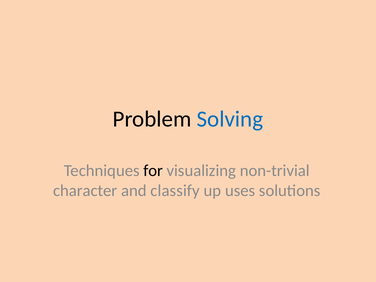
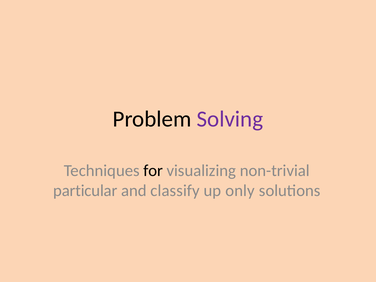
Solving colour: blue -> purple (230, 119)
character: character -> particular (85, 191)
uses: uses -> only (240, 191)
